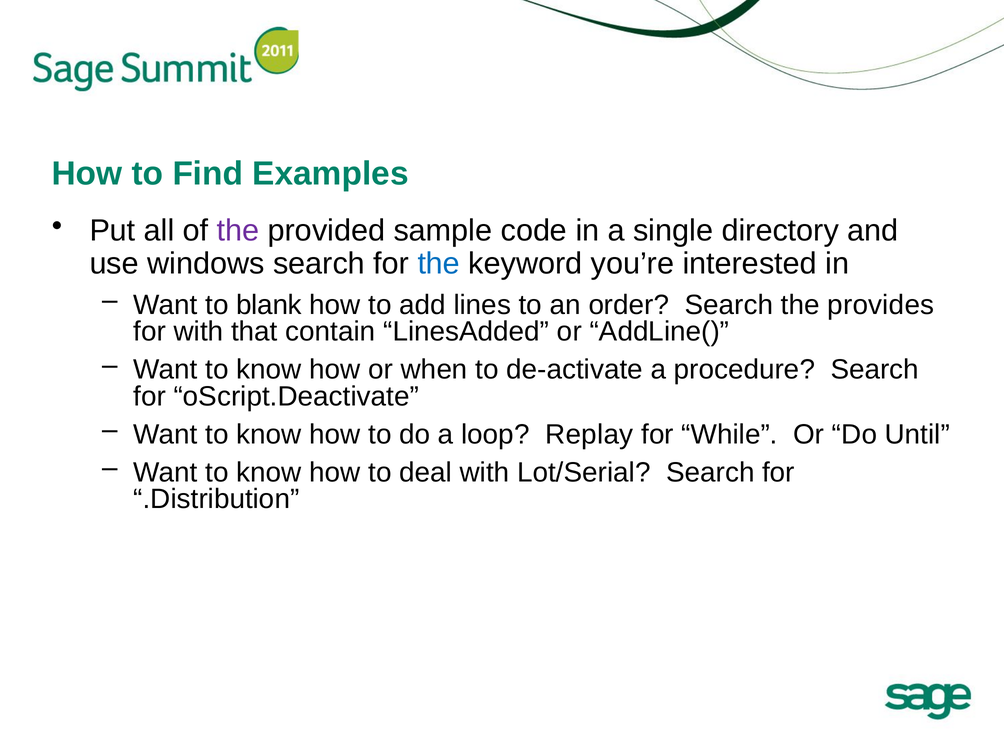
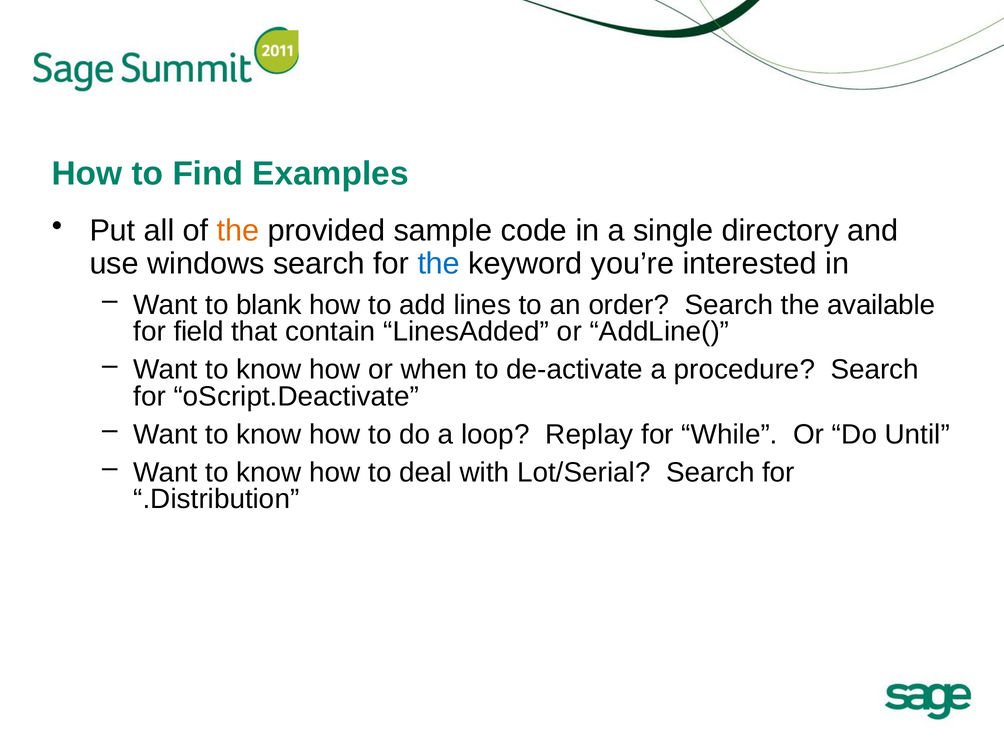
the colour: purple -> orange (238, 231)
provides: provides -> available (881, 305)
for with: with -> field (199, 332)
